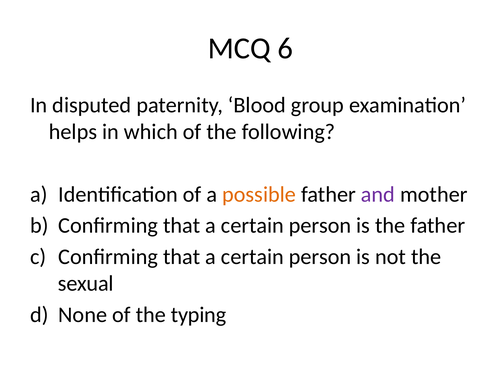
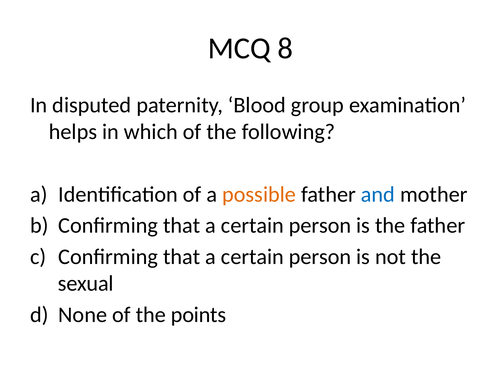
6: 6 -> 8 (285, 48)
and colour: purple -> blue (378, 194)
typing: typing -> points (199, 315)
